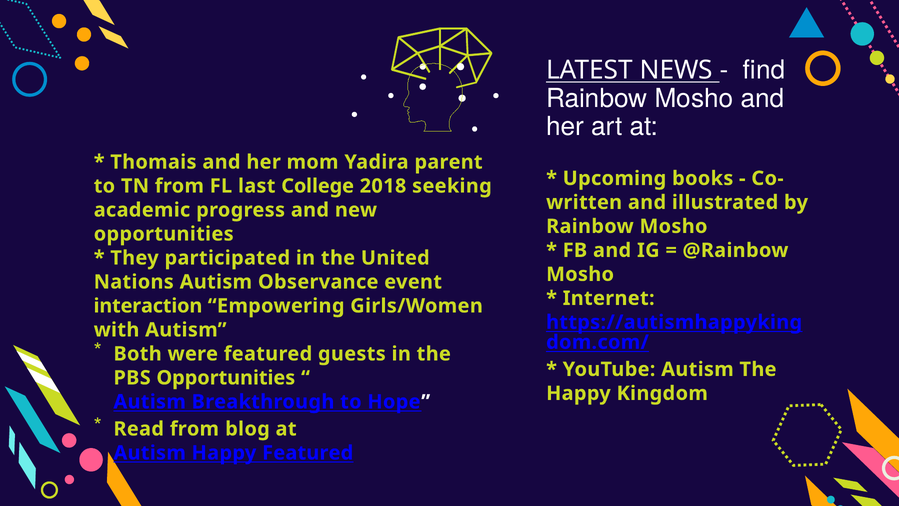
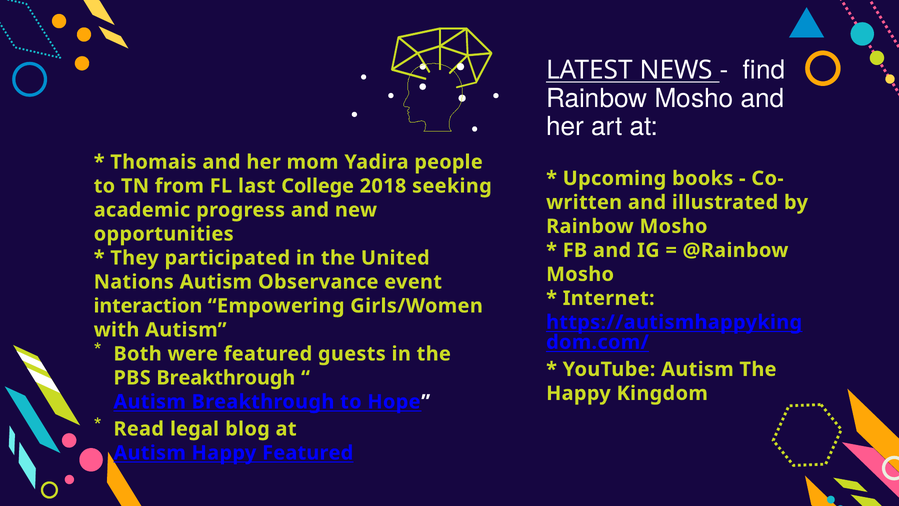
parent: parent -> people (449, 162)
PBS Opportunities: Opportunities -> Breakthrough (226, 378)
Read from: from -> legal (194, 429)
